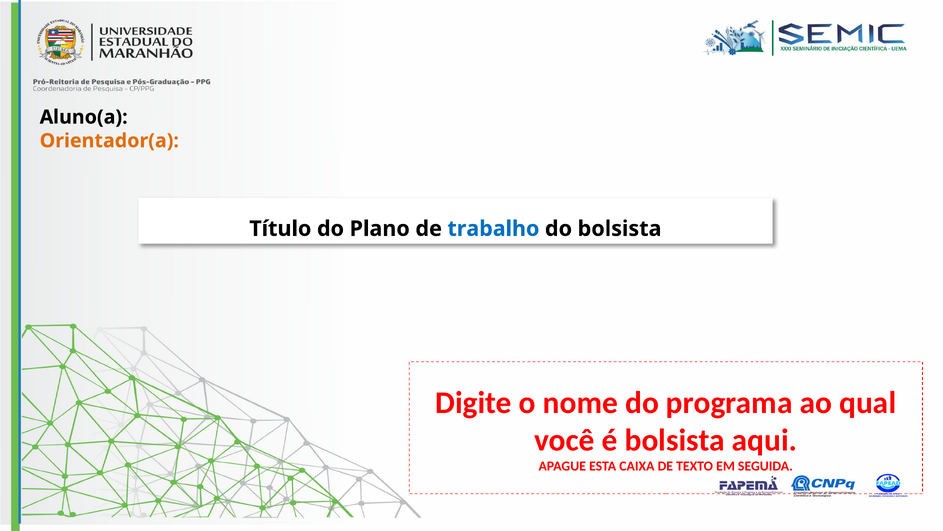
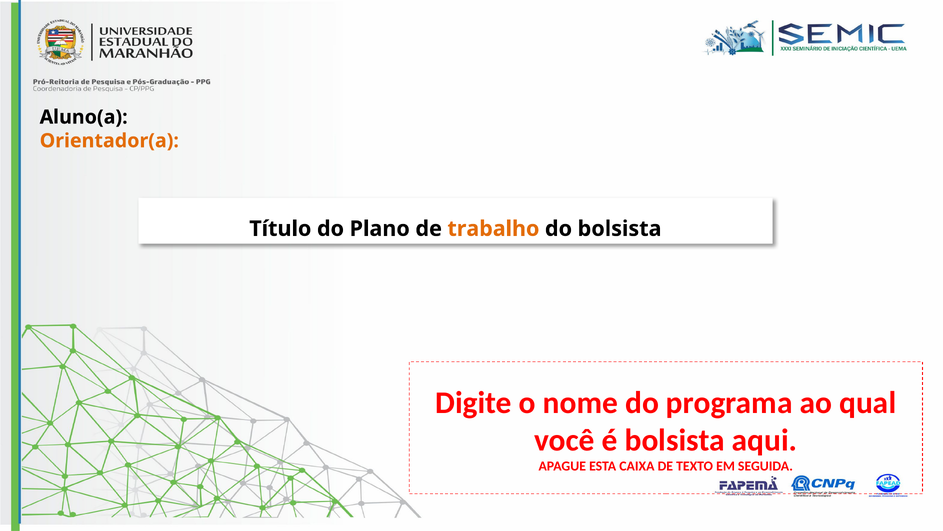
trabalho colour: blue -> orange (493, 229)
